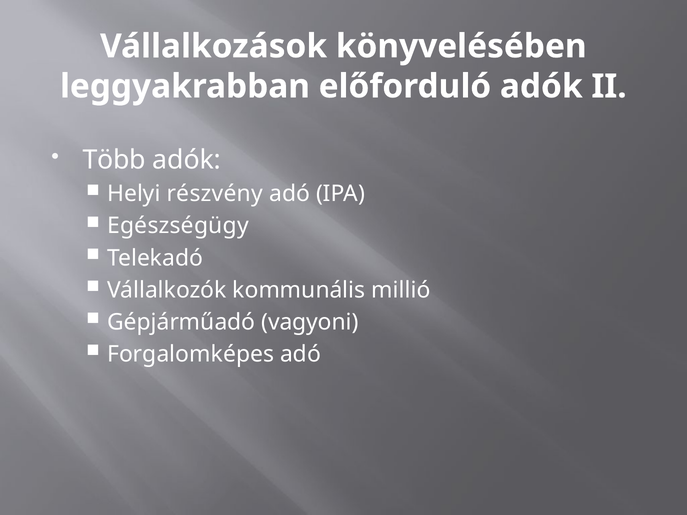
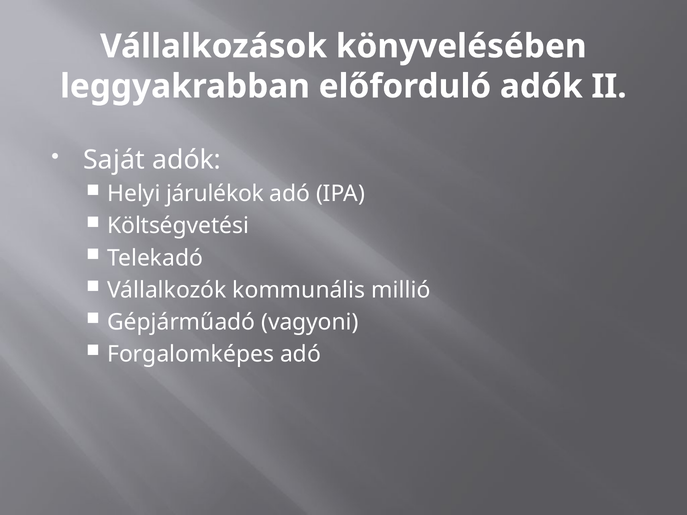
Több: Több -> Saját (114, 160)
részvény: részvény -> járulékok (215, 194)
Egészségügy: Egészségügy -> Költségvetési (178, 226)
